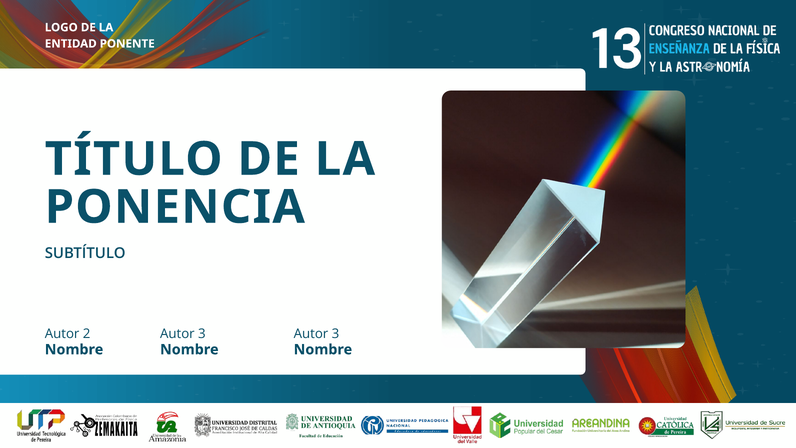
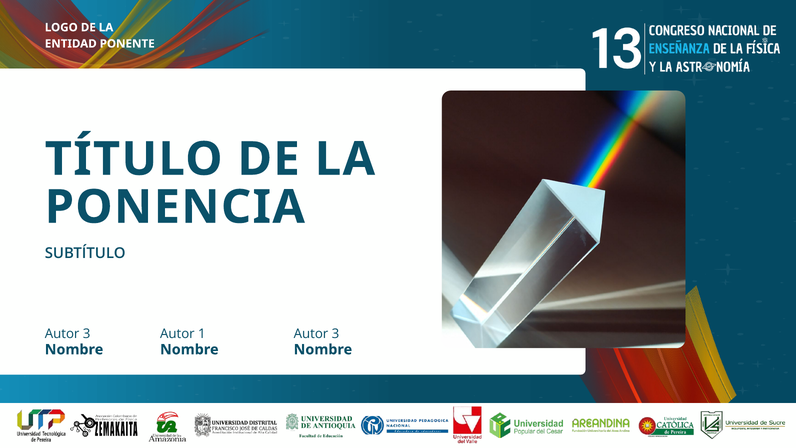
2: 2 -> 3 (87, 334)
3: 3 -> 1 (202, 334)
